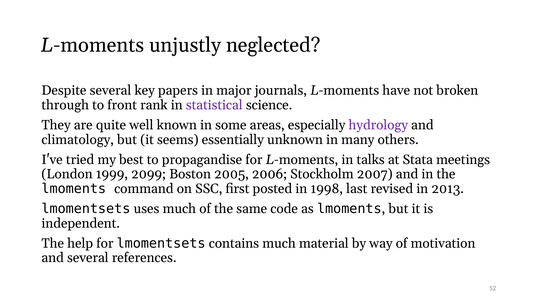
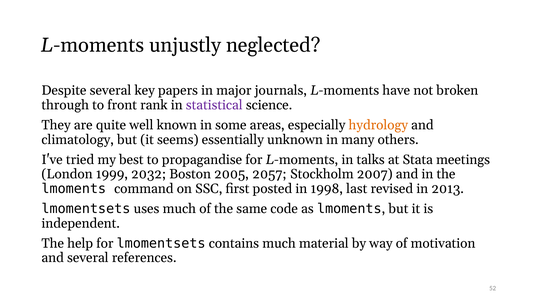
hydrology colour: purple -> orange (378, 125)
2099: 2099 -> 2032 (149, 174)
2006: 2006 -> 2057 (269, 174)
